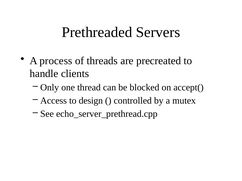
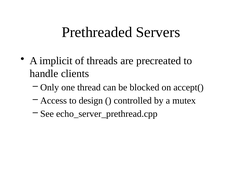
process: process -> implicit (56, 61)
